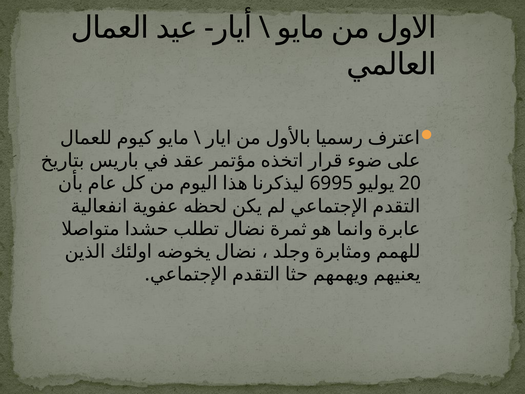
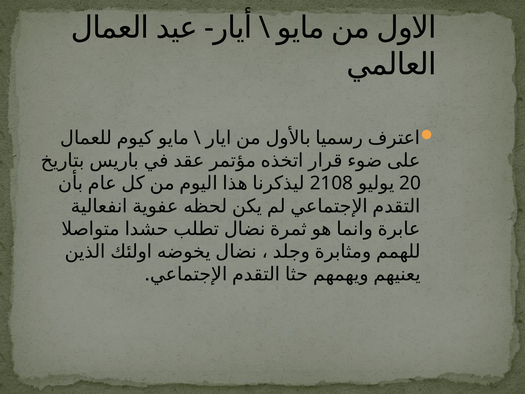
6995: 6995 -> 2108 (331, 183)
